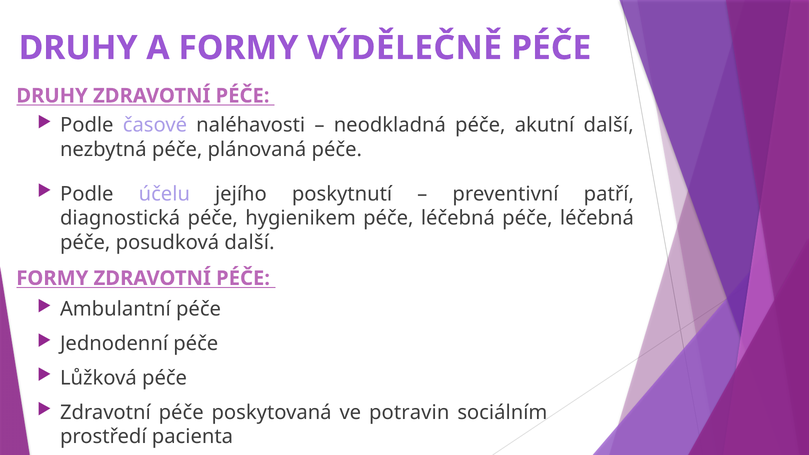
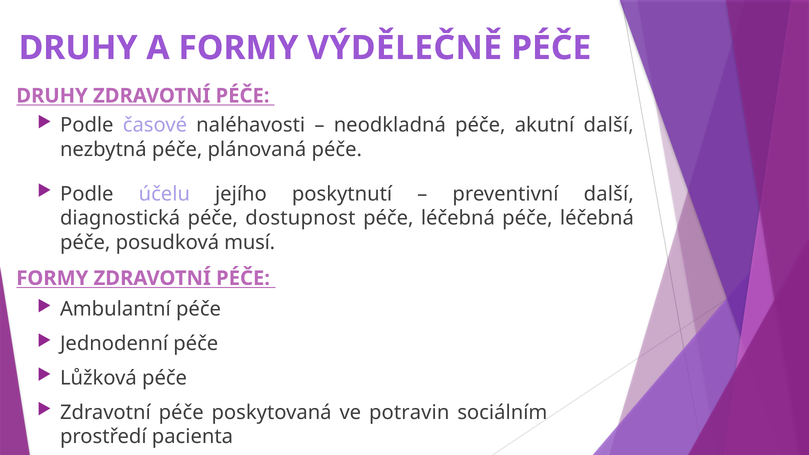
preventivní patří: patří -> další (609, 194)
hygienikem: hygienikem -> dostupnost (300, 218)
posudková další: další -> musí (250, 243)
